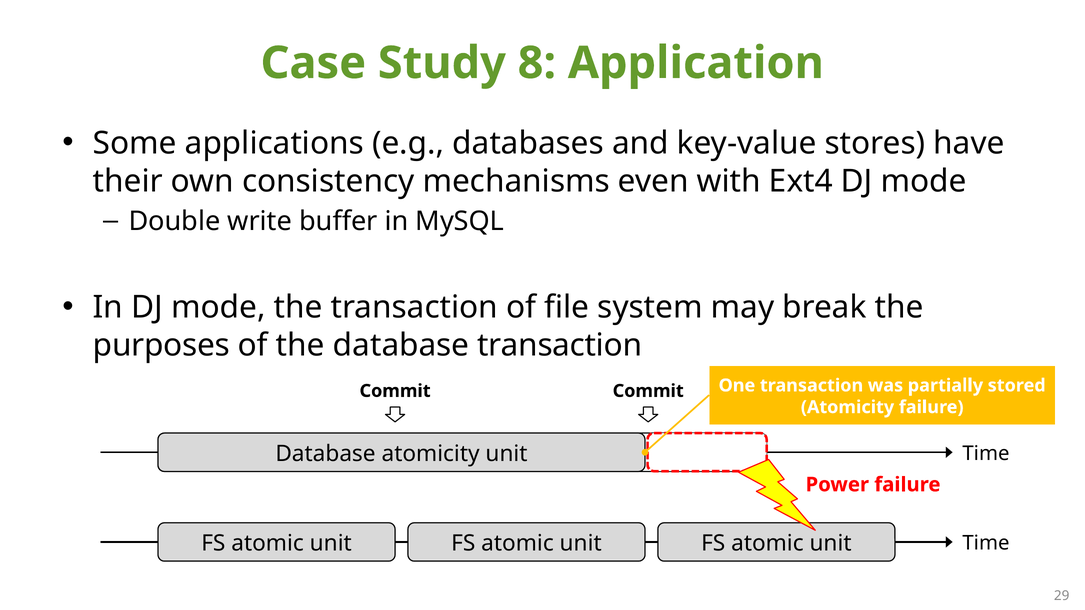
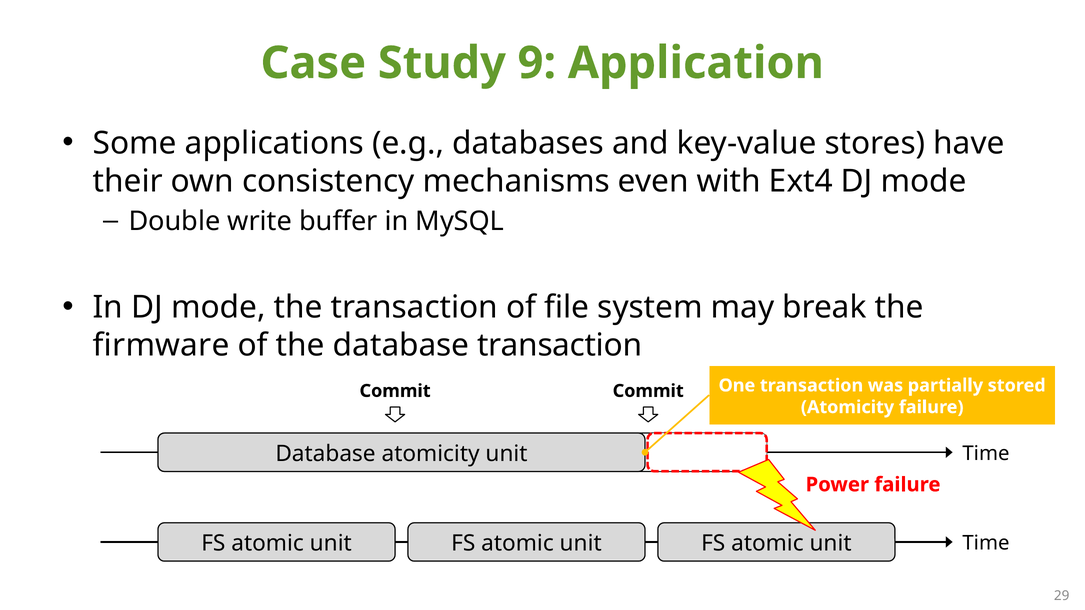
8: 8 -> 9 (537, 63)
purposes: purposes -> firmware (161, 346)
